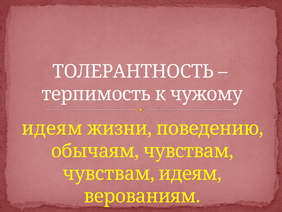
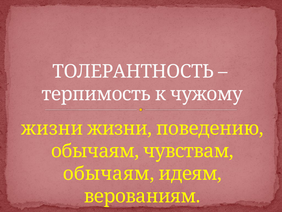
идеям: идеям -> жизни (52, 128)
чувствам: чувствам -> обычаям (109, 173)
